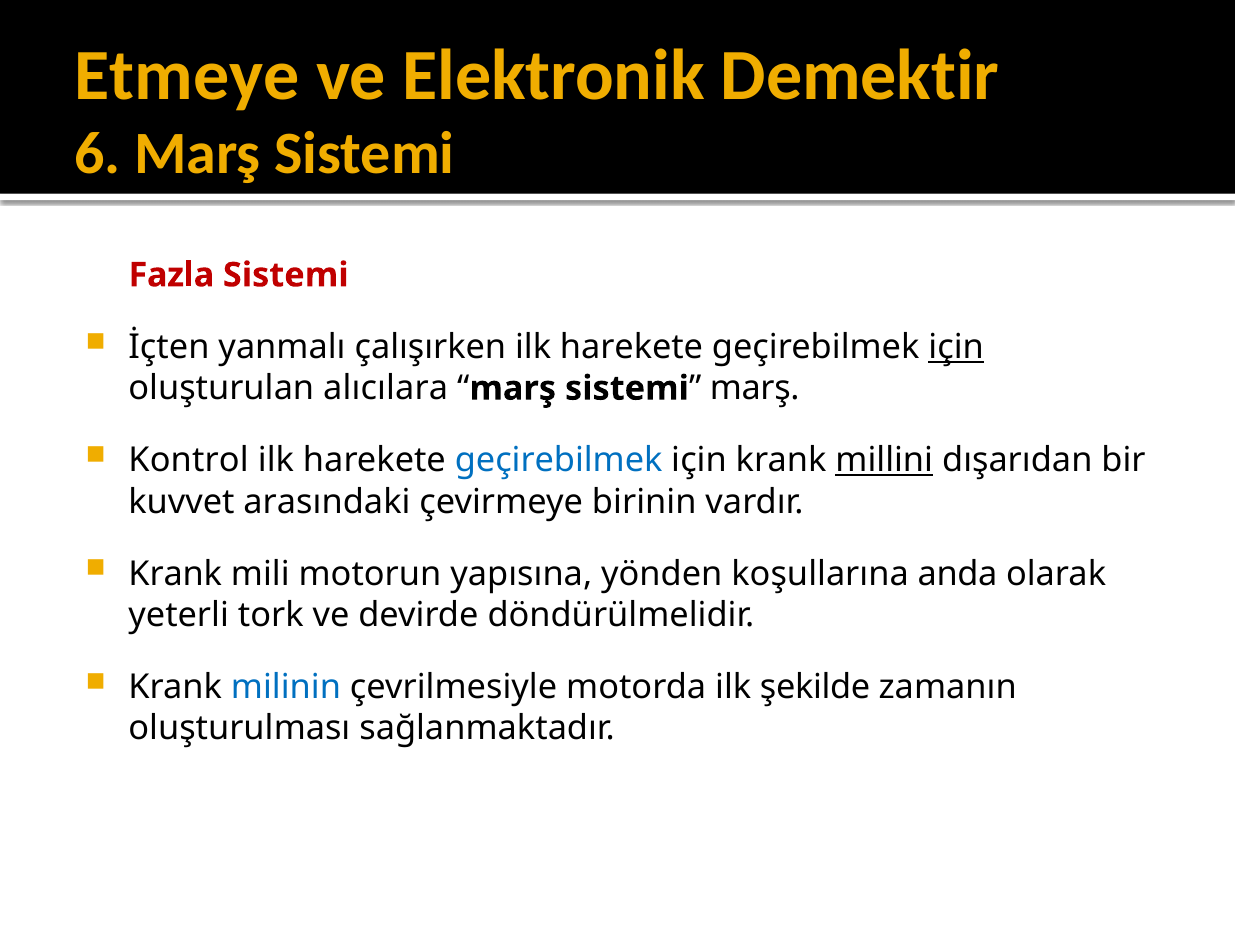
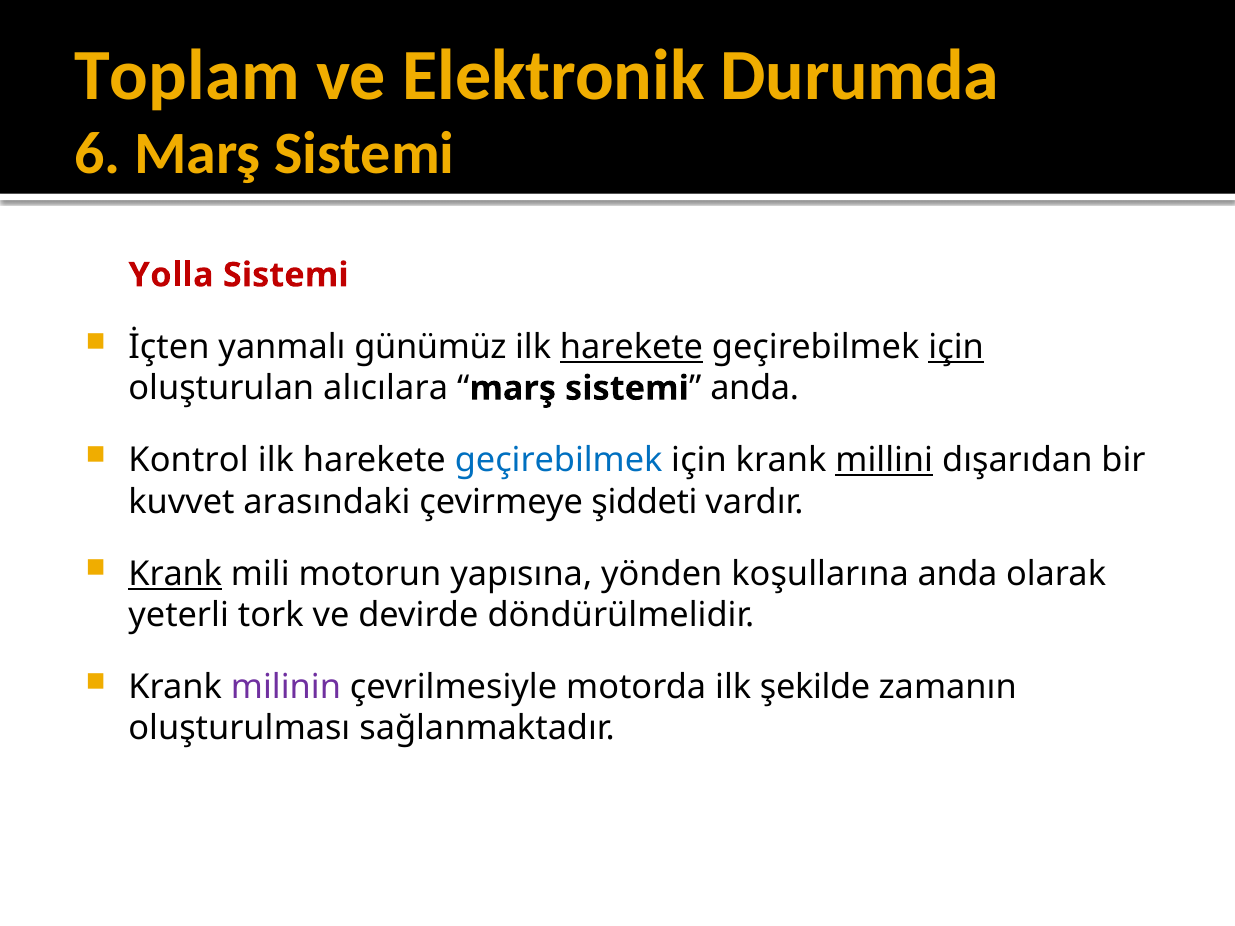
Etmeye: Etmeye -> Toplam (187, 75)
Demektir: Demektir -> Durumda (860, 75)
Fazla: Fazla -> Yolla (171, 275)
çalışırken: çalışırken -> günümüz (430, 347)
harekete underline: none -> present (632, 347)
marş: marş -> anda (755, 388)
birinin: birinin -> şiddeti (644, 502)
Krank underline: none -> present (175, 574)
milinin colour: blue -> purple (286, 687)
